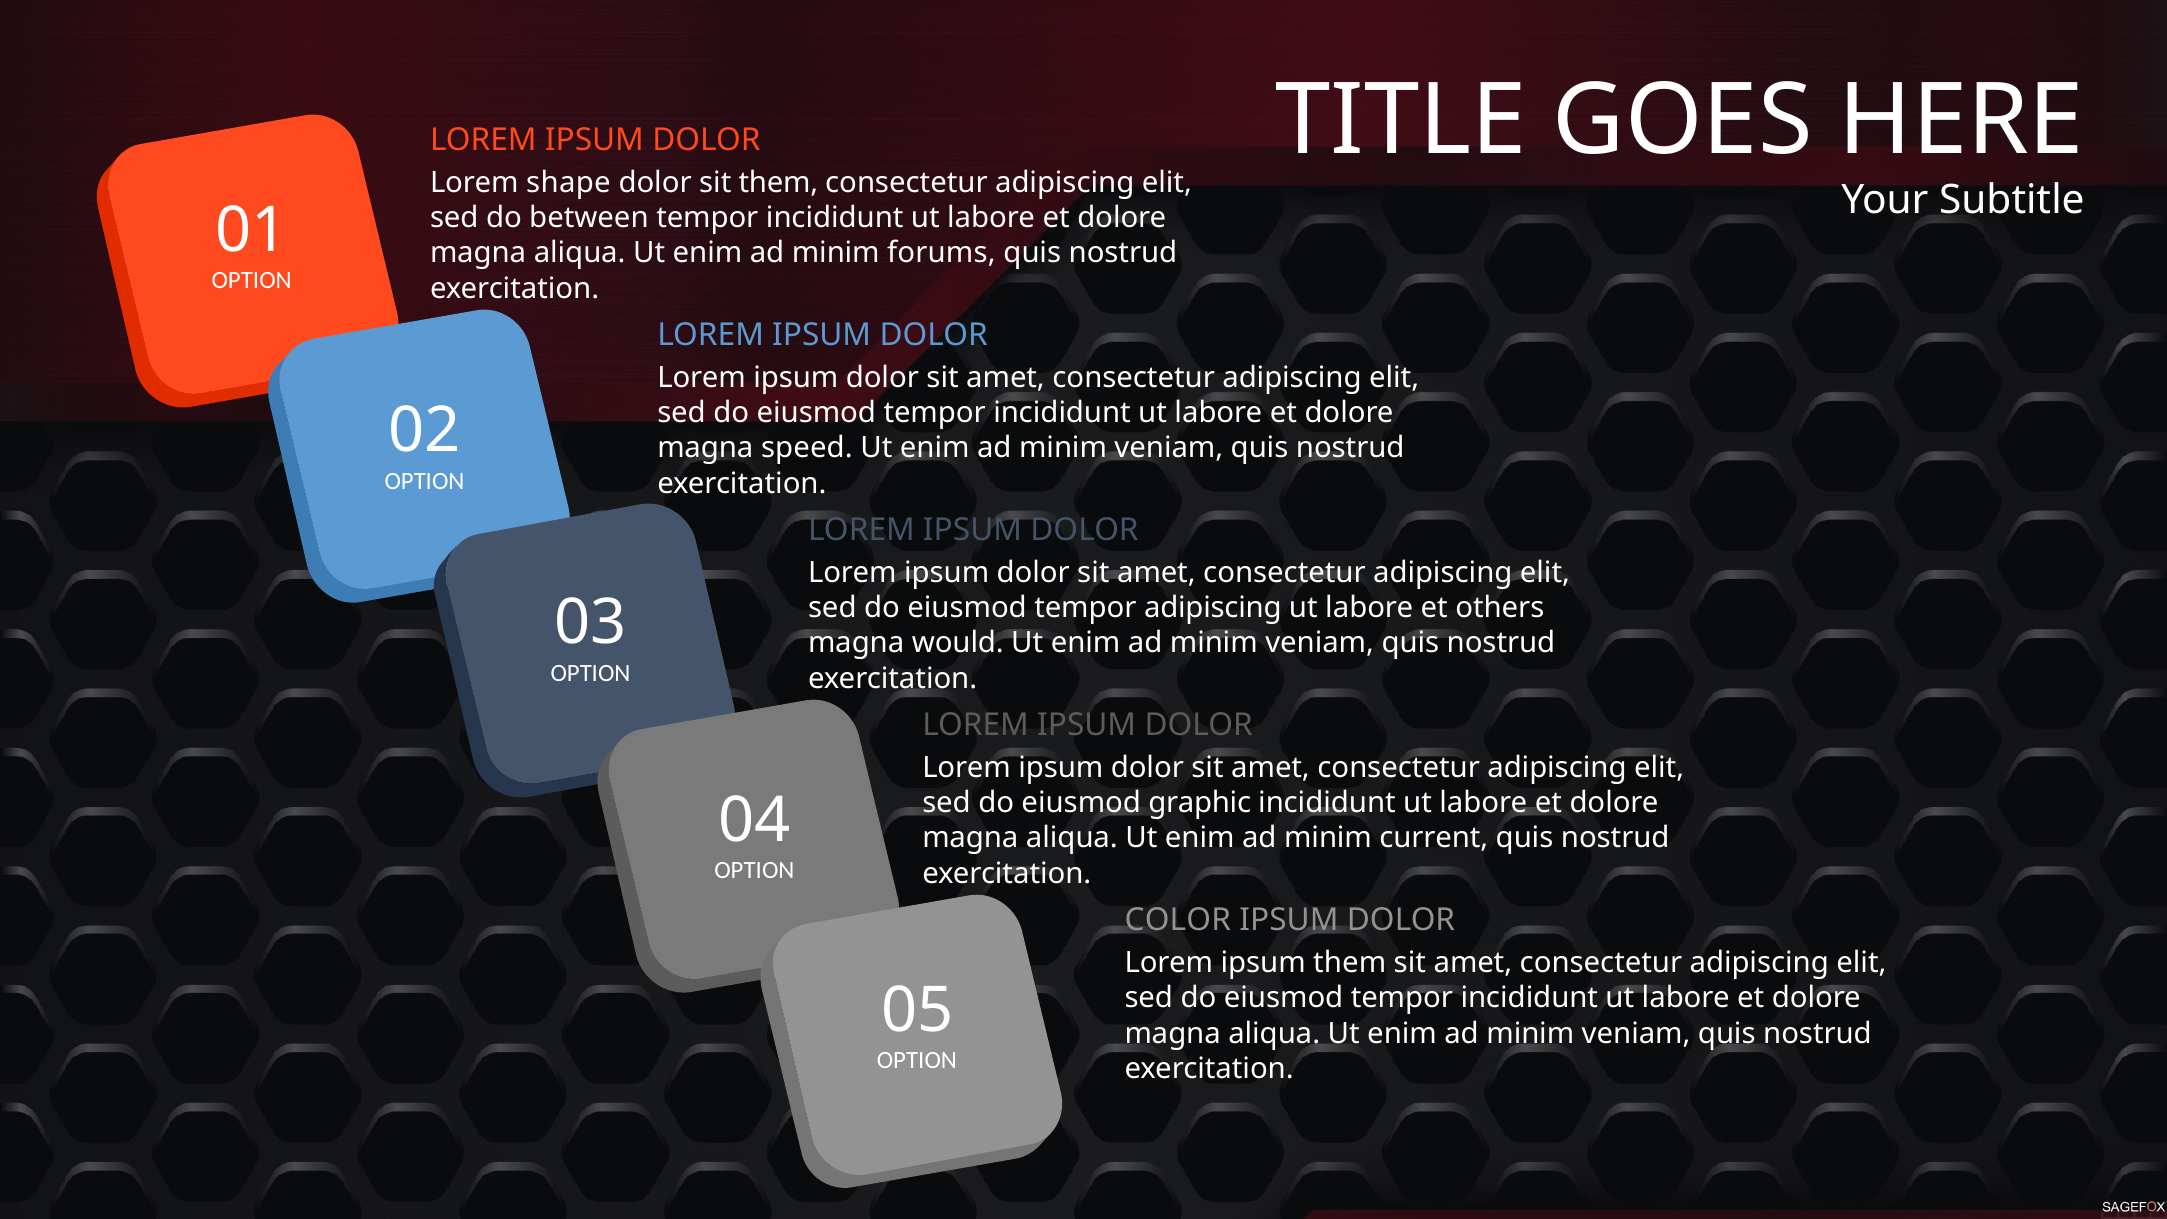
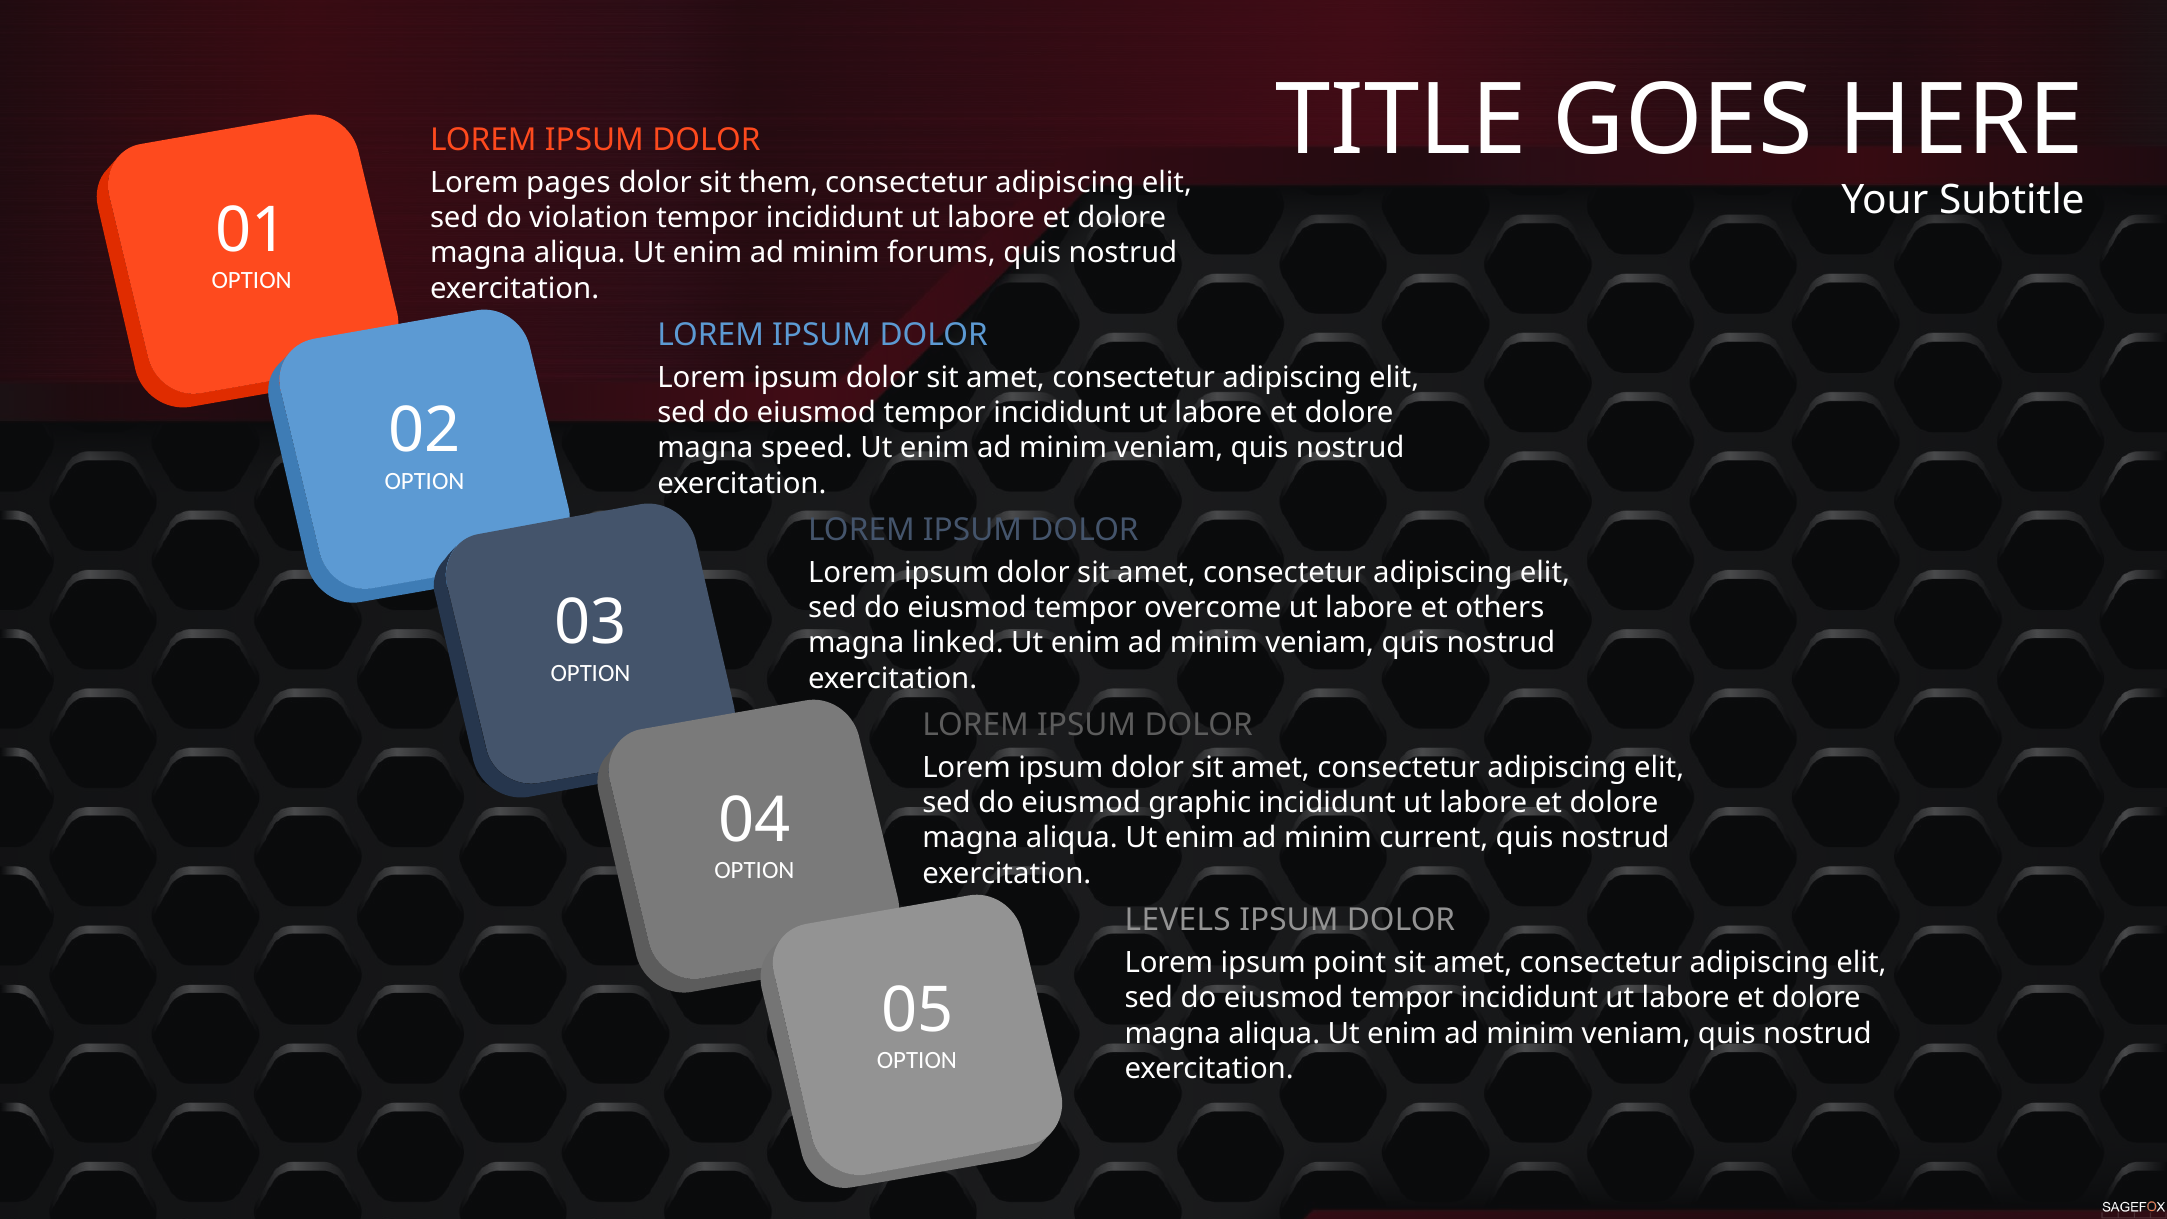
shape: shape -> pages (568, 183)
between: between -> violation (589, 218)
tempor adipiscing: adipiscing -> overcome (1213, 608)
would: would -> linked (958, 643)
COLOR: COLOR -> LEVELS (1178, 920)
ipsum them: them -> point (1350, 963)
